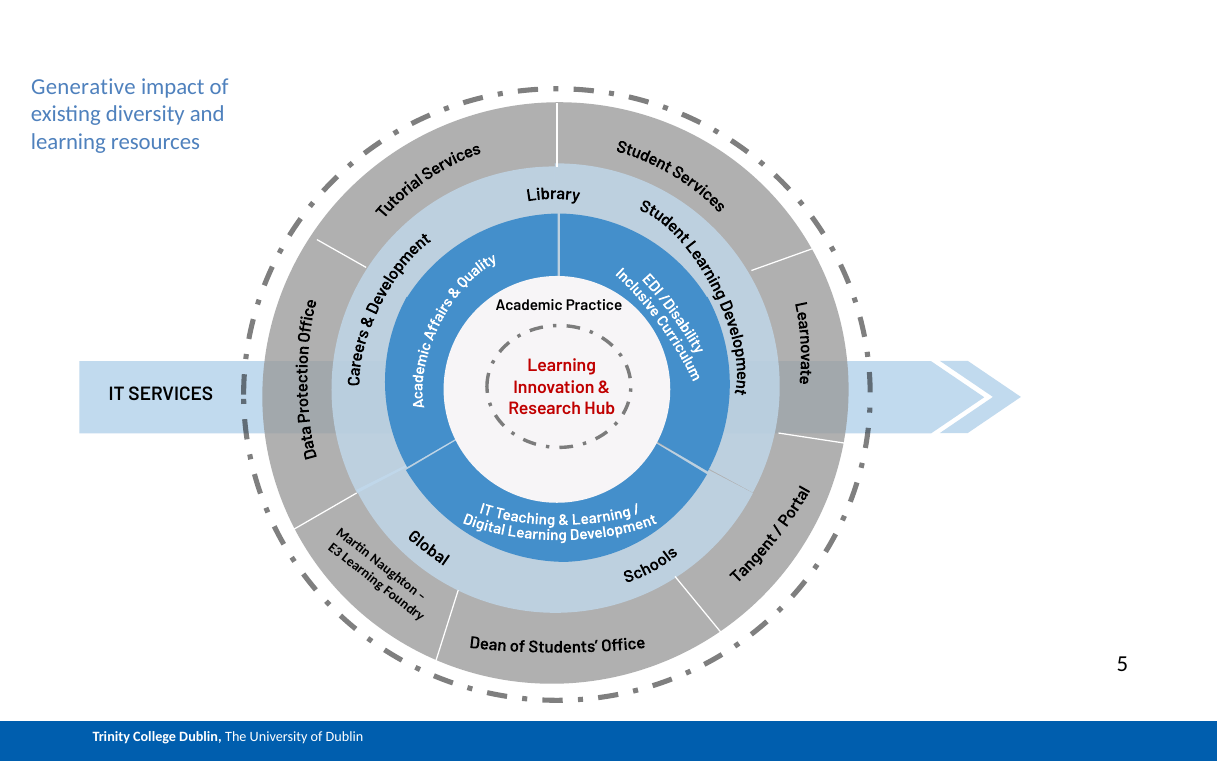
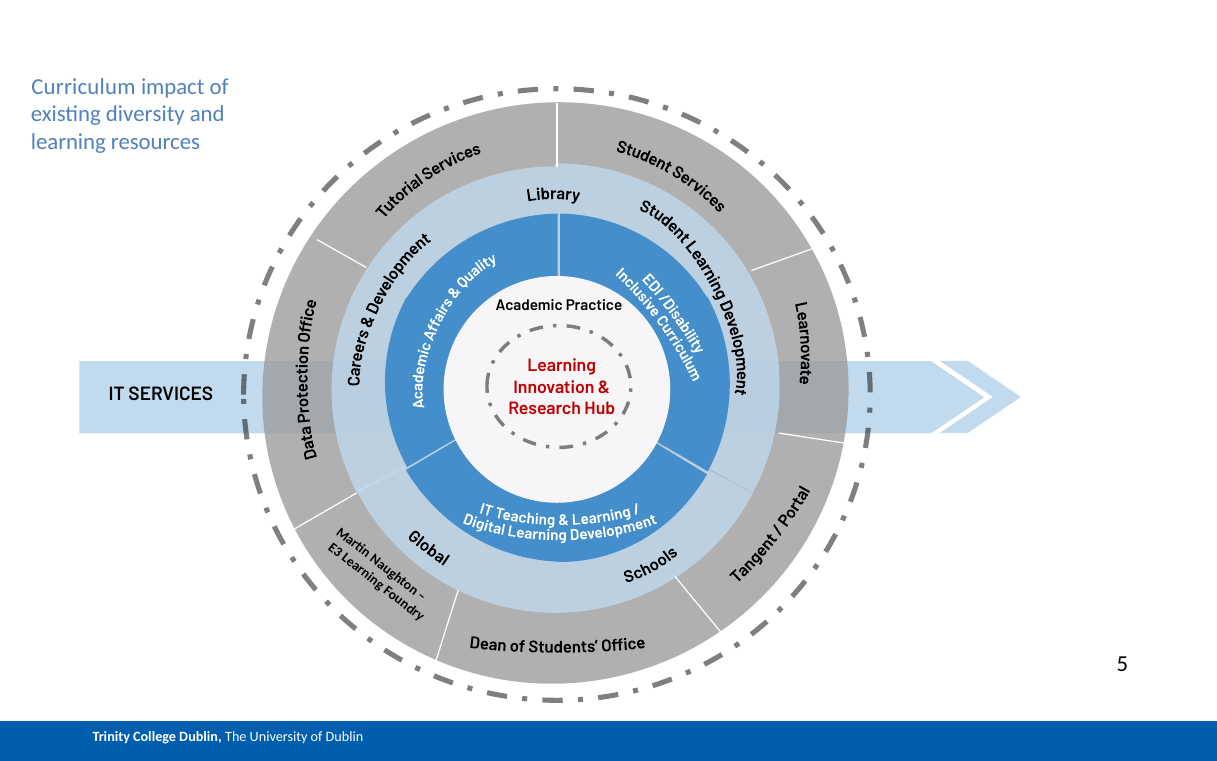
Generative: Generative -> Curriculum (83, 87)
